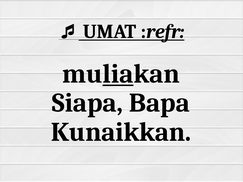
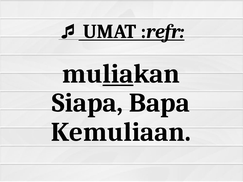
Kunaikkan: Kunaikkan -> Kemuliaan (121, 132)
